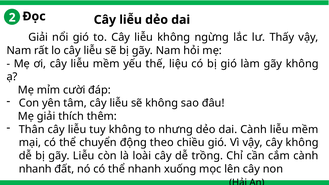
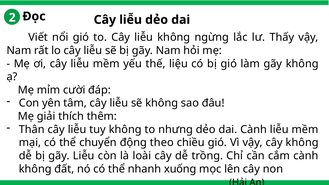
Giải: Giải -> Viết (38, 37)
nhanh: nhanh -> không (35, 169)
